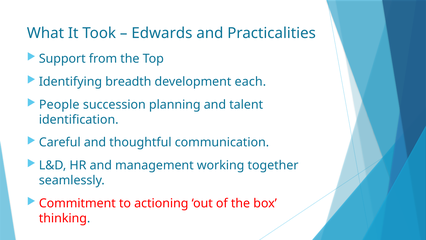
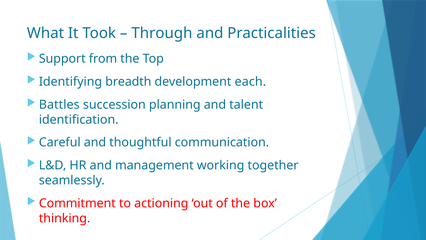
Edwards: Edwards -> Through (162, 33)
People: People -> Battles (59, 104)
